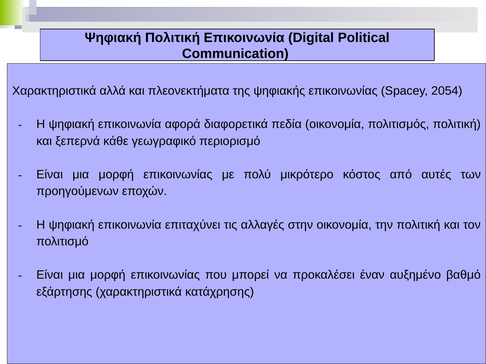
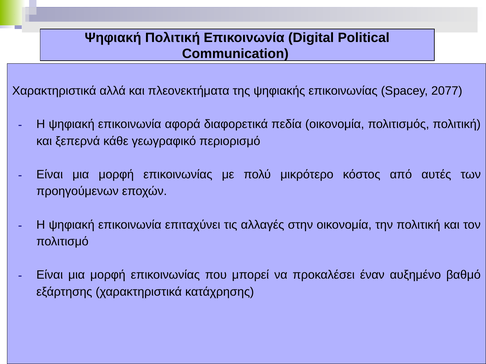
2054: 2054 -> 2077 (447, 91)
